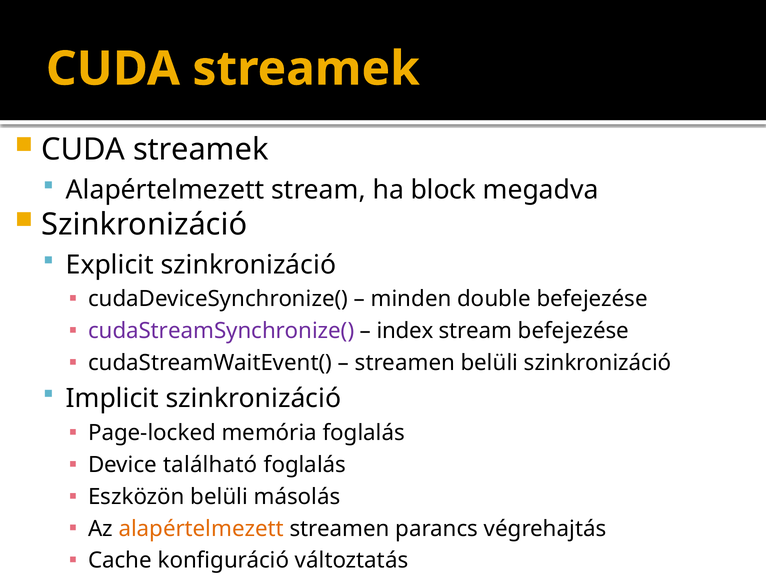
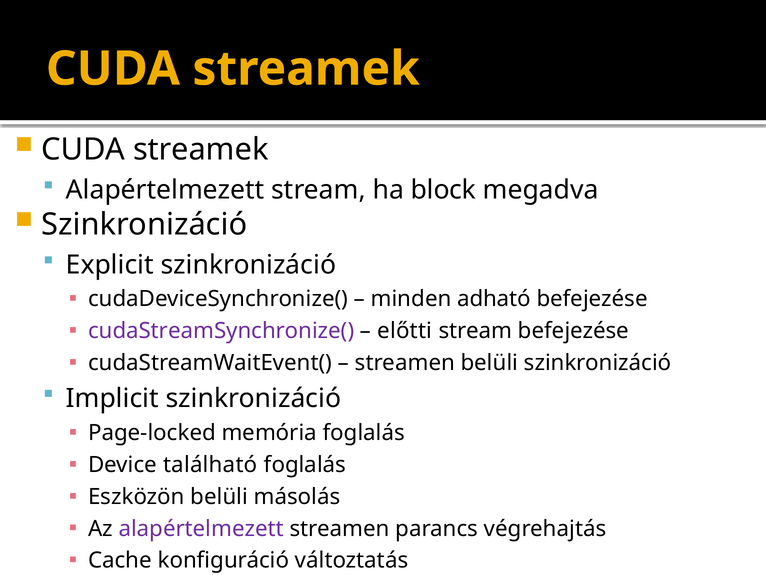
double: double -> adható (494, 299)
index: index -> előtti (405, 331)
alapértelmezett colour: orange -> purple (201, 528)
